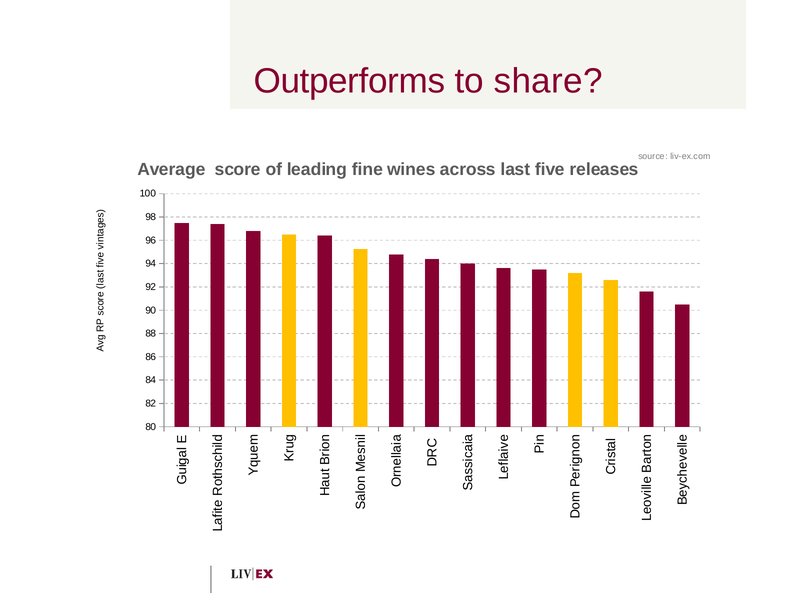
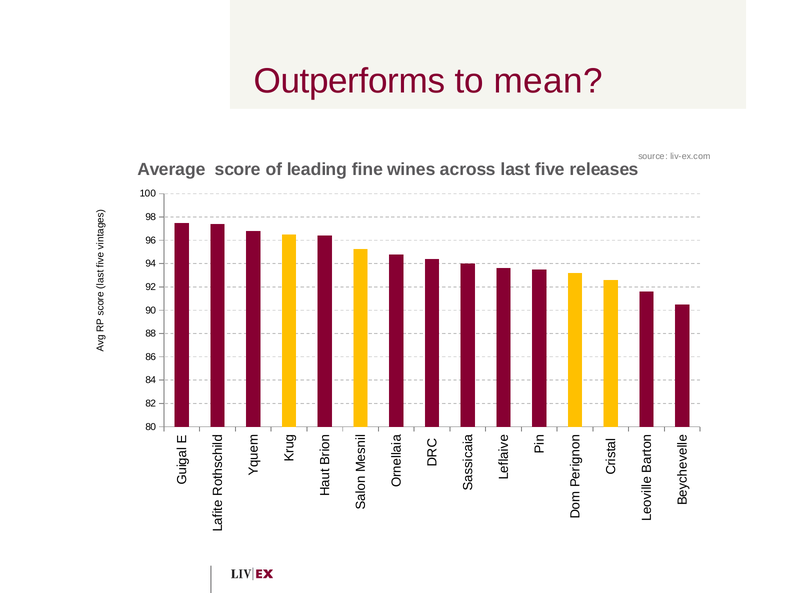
share: share -> mean (548, 81)
